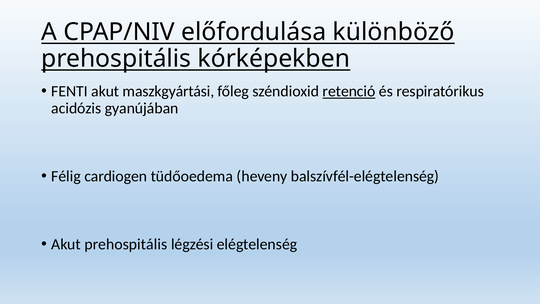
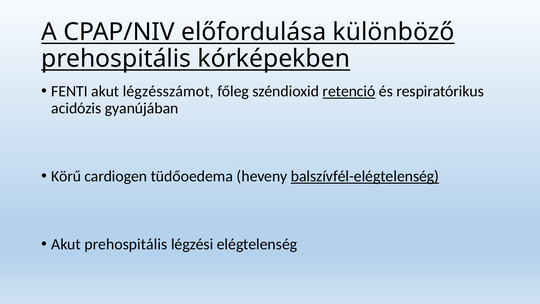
maszkgyártási: maszkgyártási -> légzésszámot (168, 91)
Félig: Félig -> Körű (66, 176)
balszívfél-elégtelenség underline: none -> present (365, 176)
